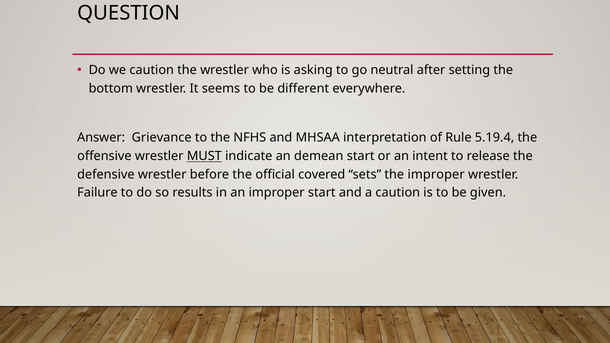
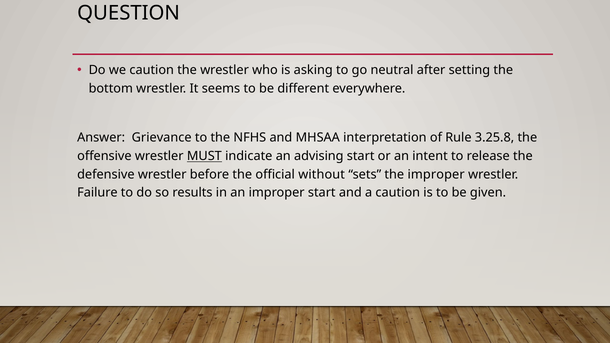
5.19.4: 5.19.4 -> 3.25.8 (495, 138)
demean: demean -> advising (319, 156)
covered: covered -> without (322, 174)
